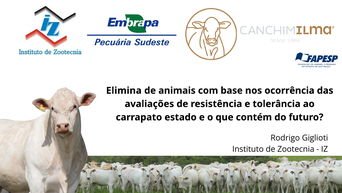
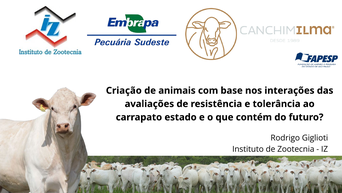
Elimina: Elimina -> Criação (124, 90)
ocorrência: ocorrência -> interações (289, 90)
